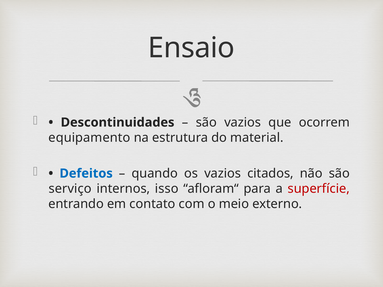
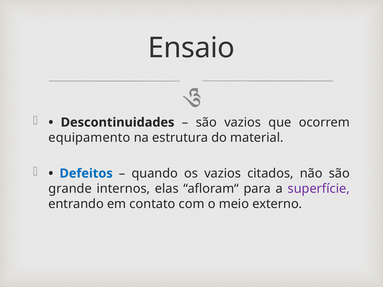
serviço: serviço -> grande (70, 189)
isso: isso -> elas (167, 189)
superfície colour: red -> purple (319, 189)
